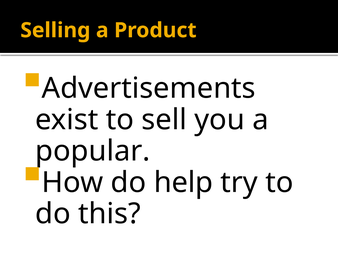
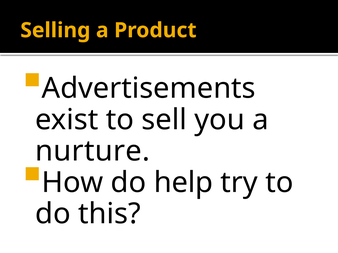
popular: popular -> nurture (93, 151)
